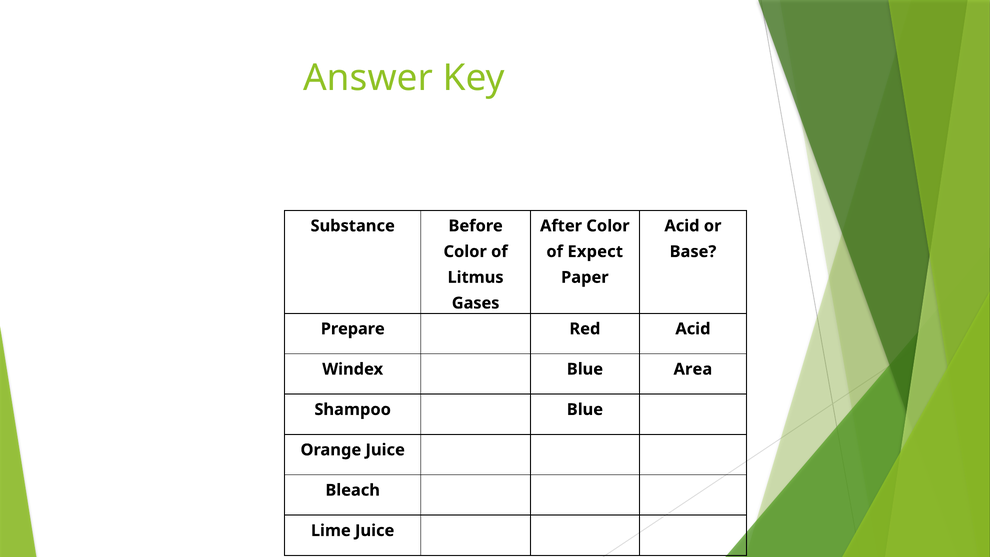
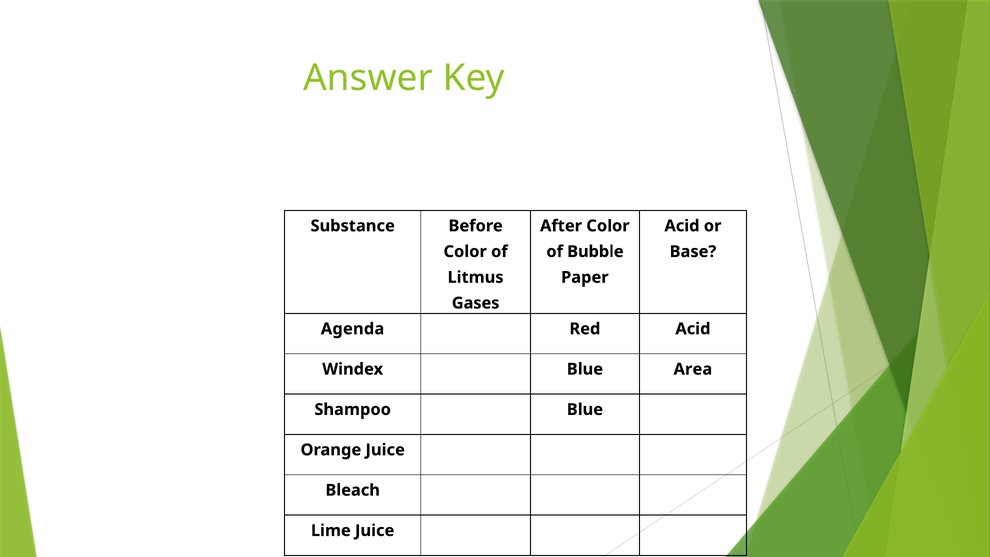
Expect: Expect -> Bubble (595, 252)
Prepare: Prepare -> Agenda (353, 329)
